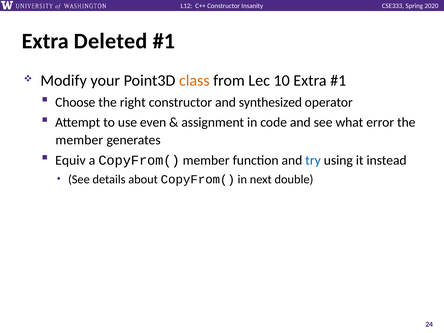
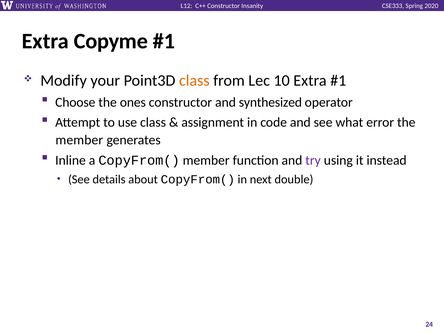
Deleted: Deleted -> Copyme (111, 41)
right: right -> ones (133, 102)
use even: even -> class (153, 123)
Equiv: Equiv -> Inline (70, 160)
try colour: blue -> purple (313, 160)
